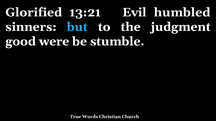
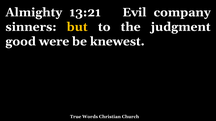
Glorified: Glorified -> Almighty (34, 12)
humbled: humbled -> company (182, 12)
but colour: light blue -> yellow (77, 27)
stumble: stumble -> knewest (117, 42)
